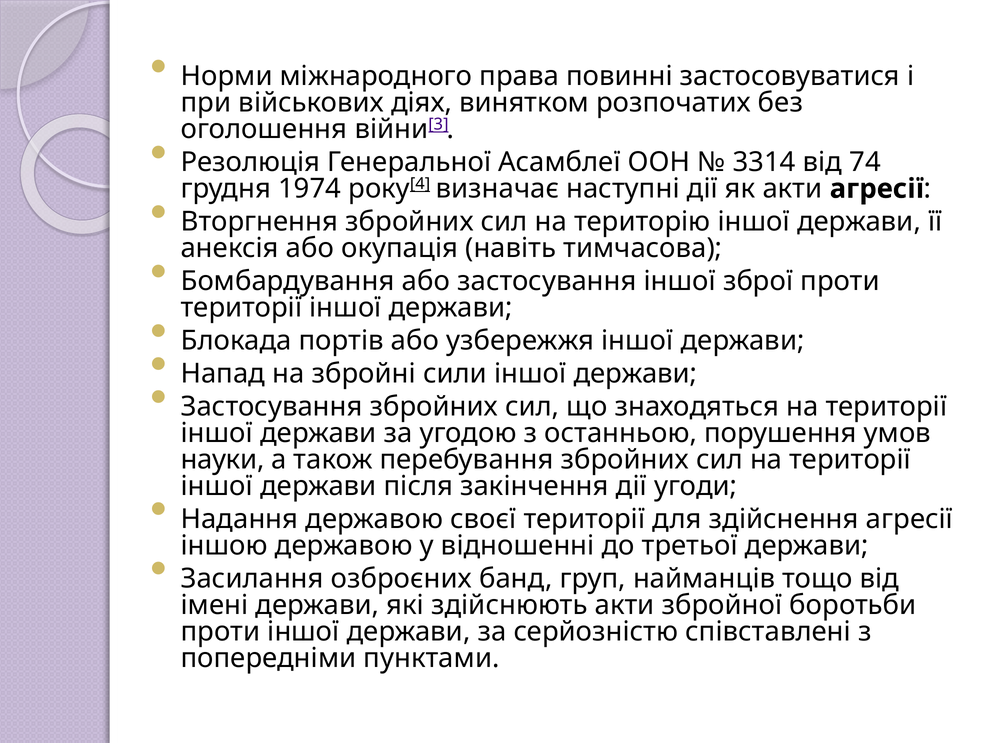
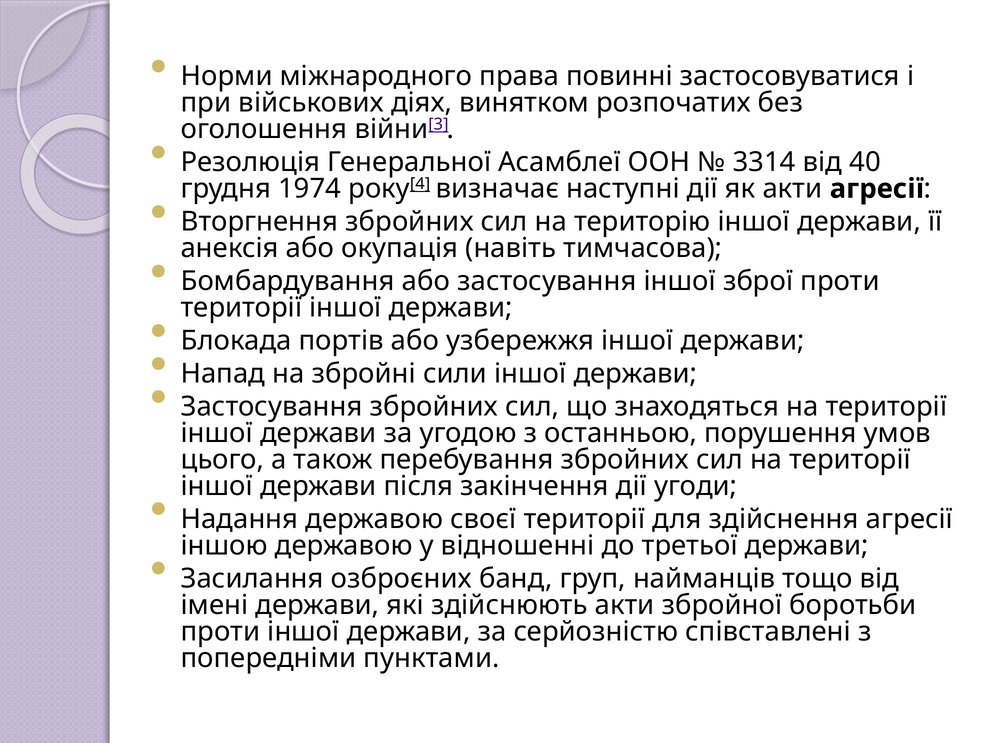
74: 74 -> 40 (865, 162)
науки: науки -> цього (222, 459)
